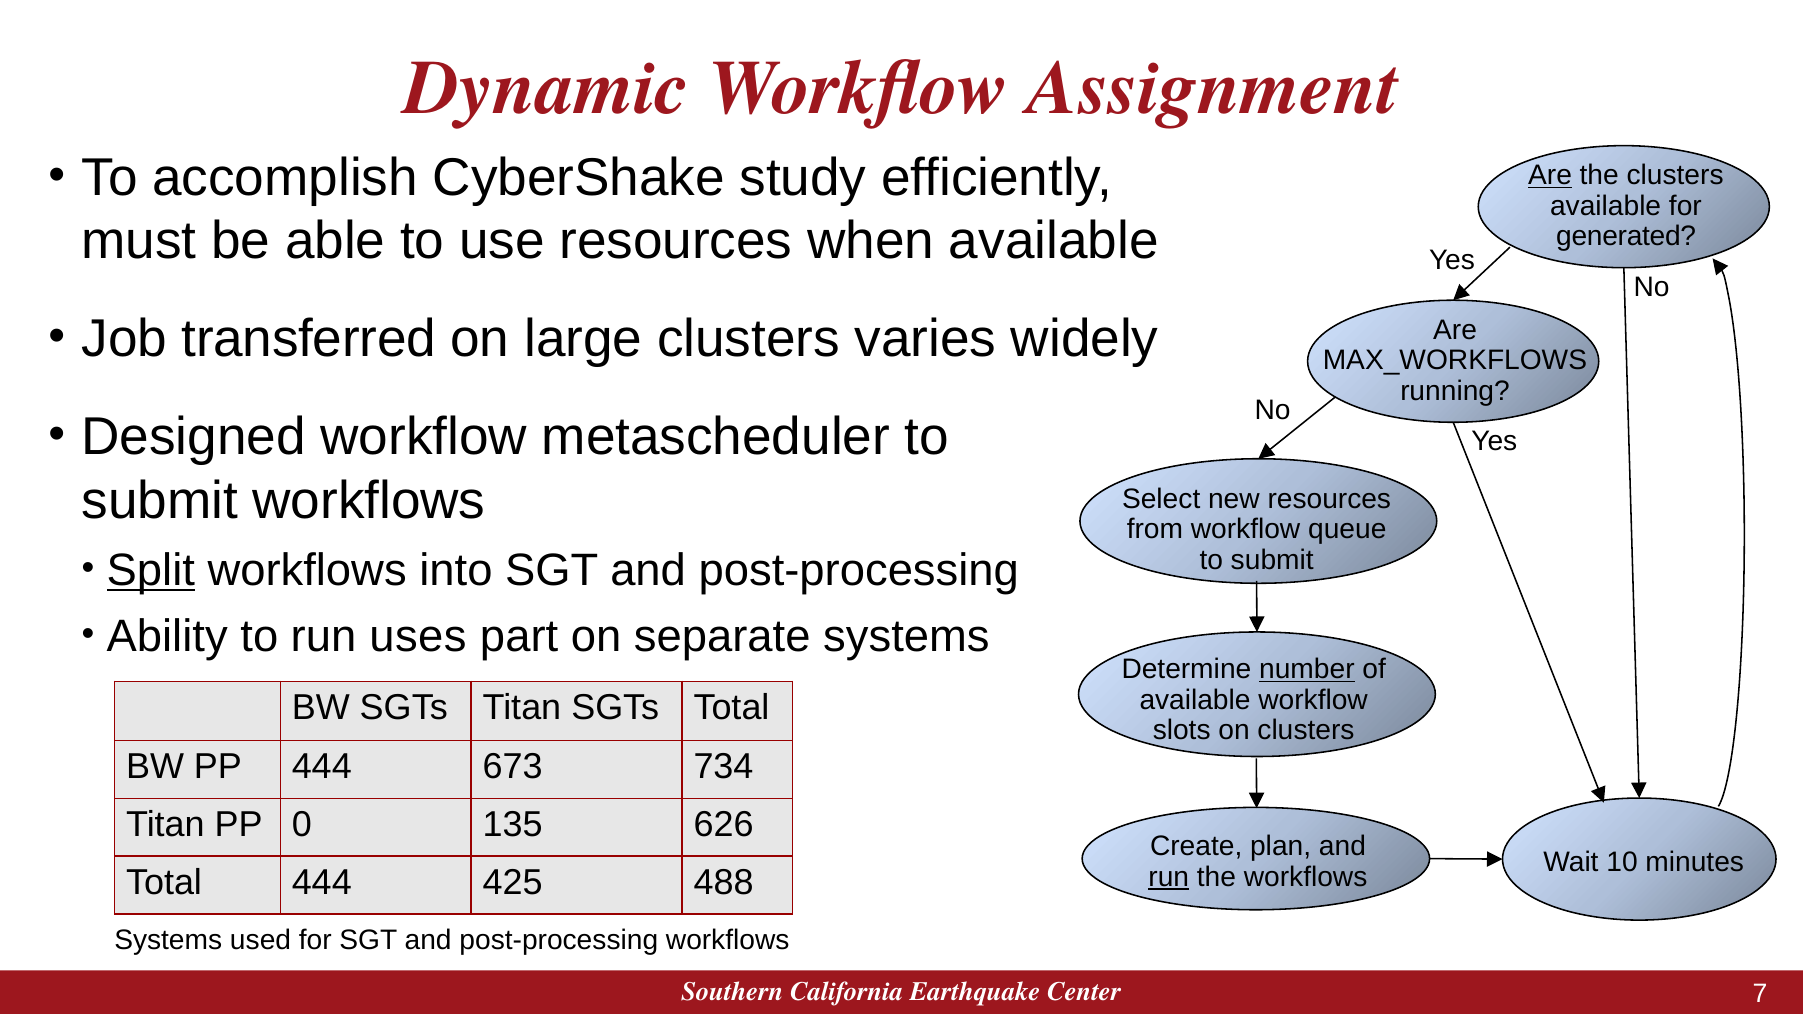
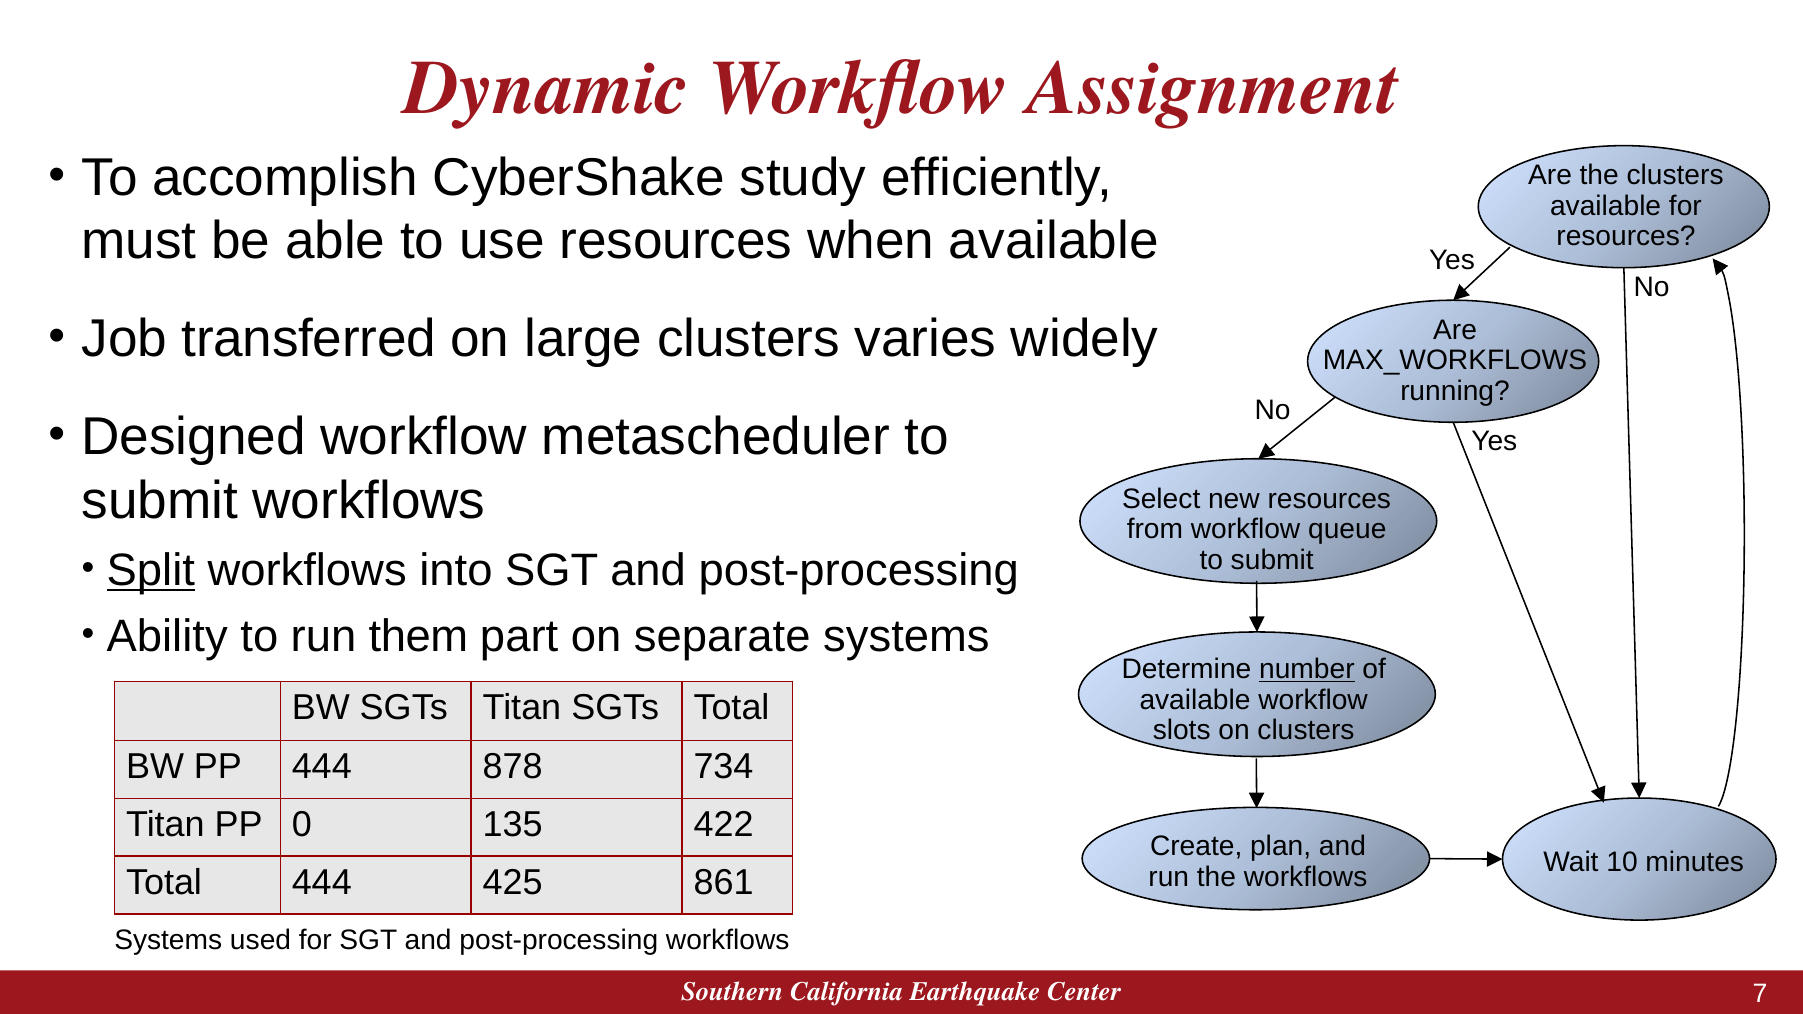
Are underline: present -> none (1550, 175)
generated: generated -> resources (1626, 236)
uses: uses -> them (418, 636)
673: 673 -> 878 (513, 767)
626: 626 -> 422 (724, 825)
run underline: present -> none (1169, 877)
488: 488 -> 861 (724, 883)
